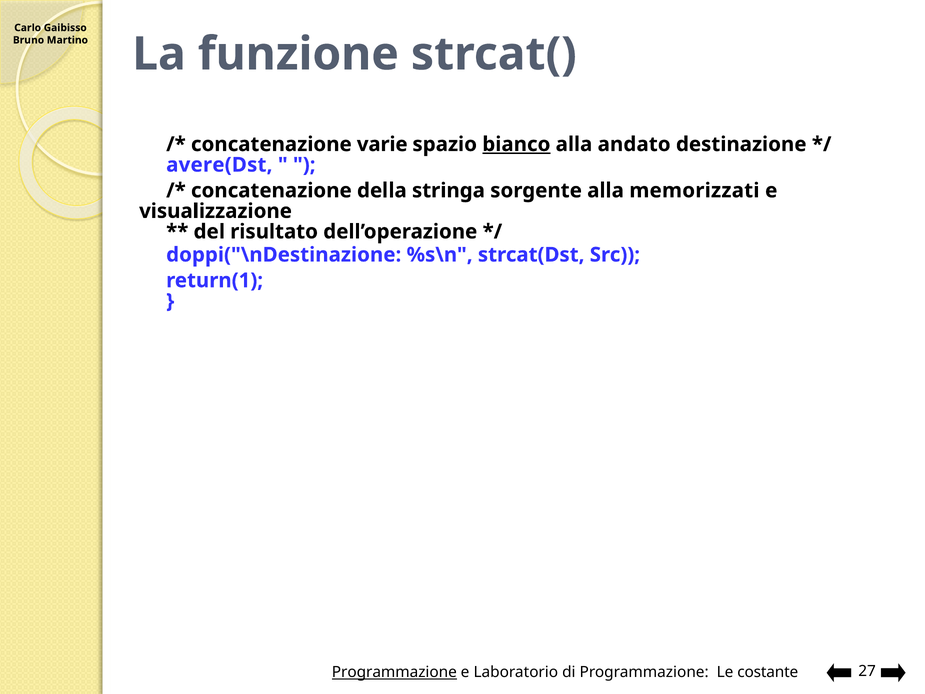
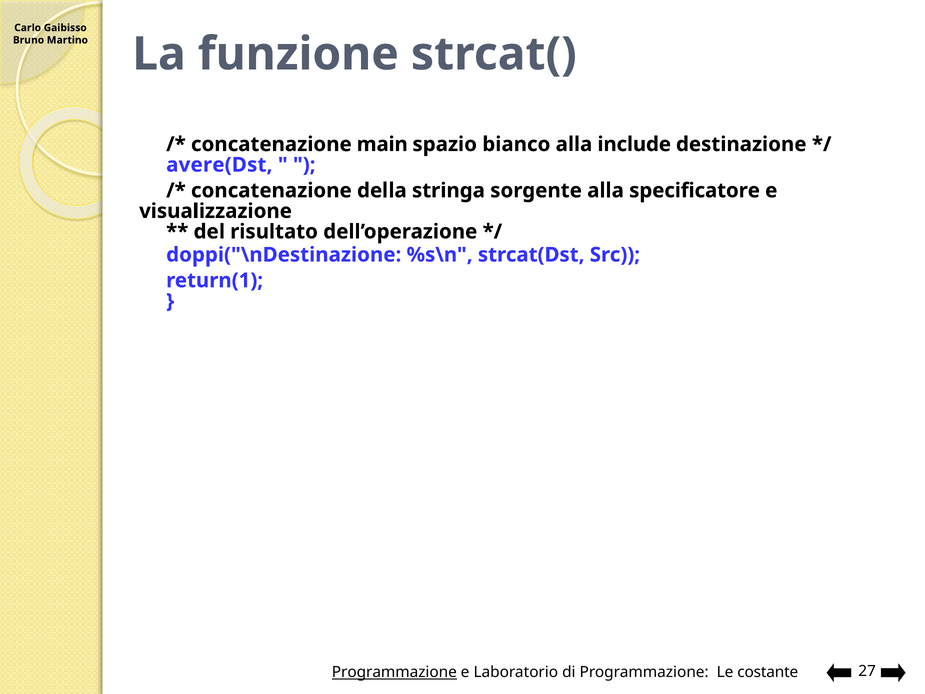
varie: varie -> main (382, 144)
bianco underline: present -> none (516, 144)
andato: andato -> include (634, 144)
memorizzati: memorizzati -> specificatore (695, 190)
